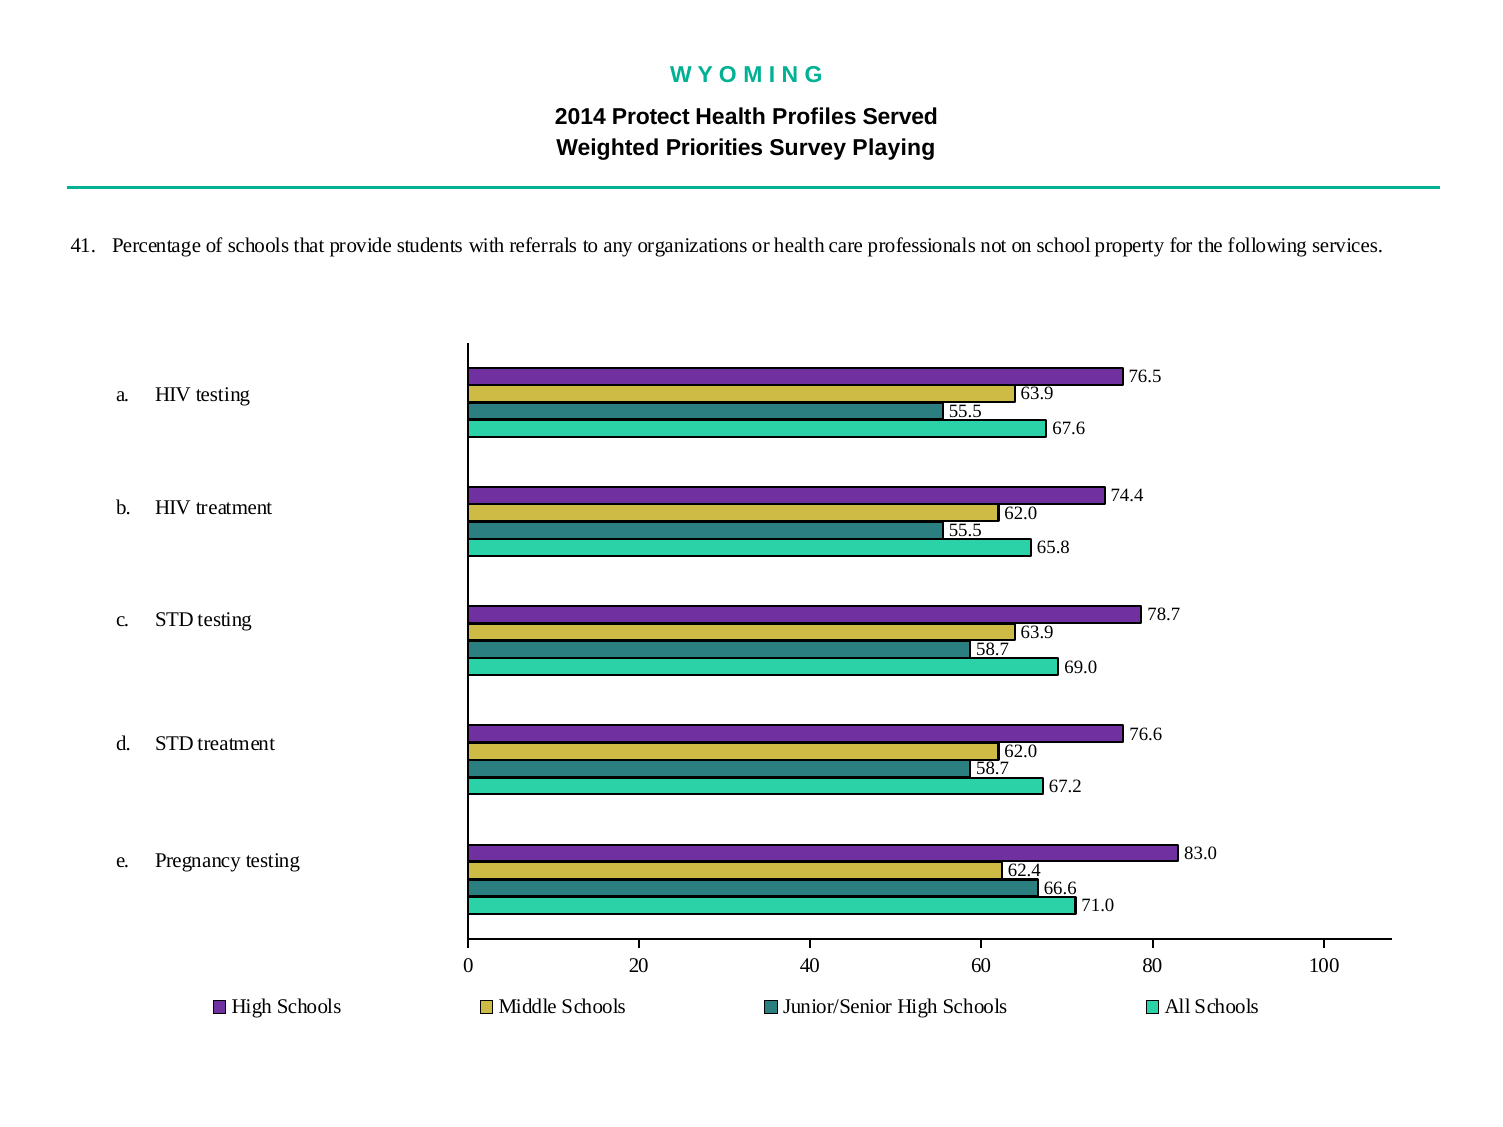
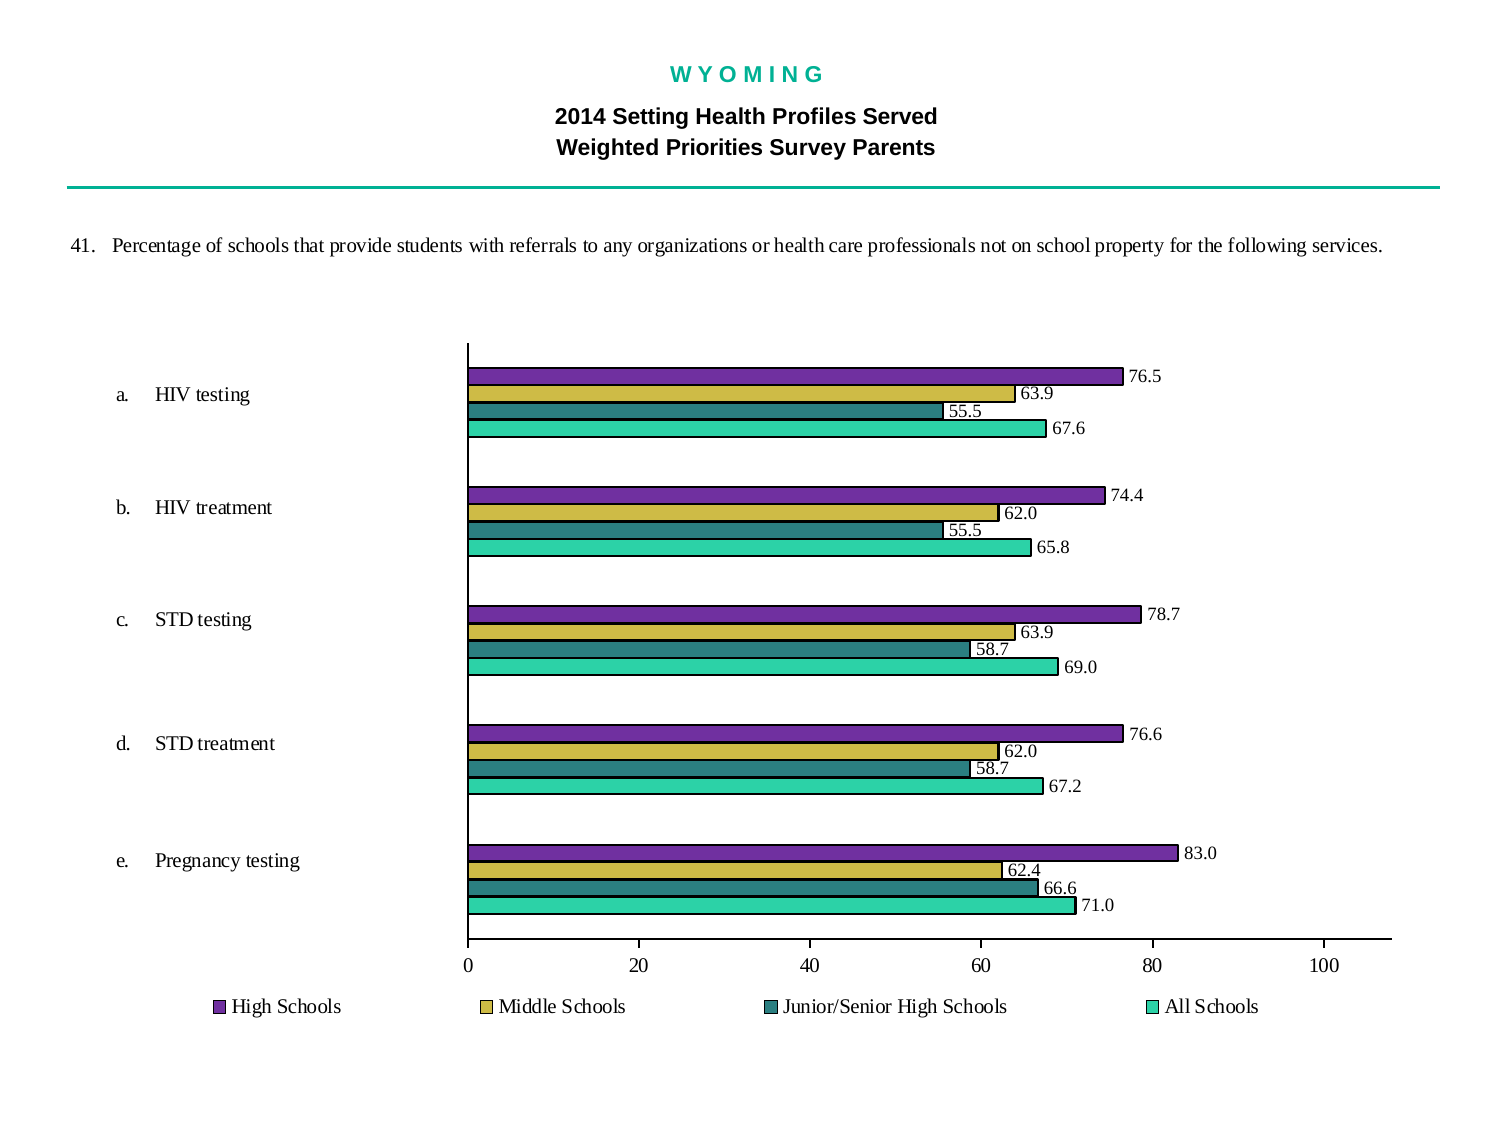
Protect: Protect -> Setting (651, 117)
Playing: Playing -> Parents (894, 148)
